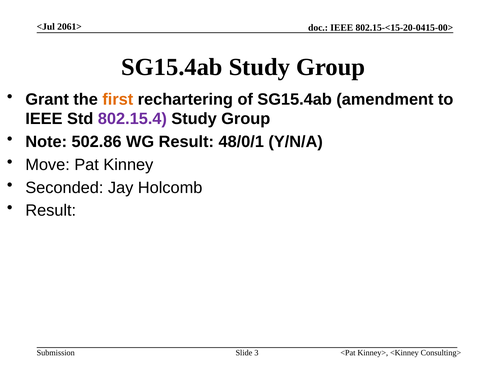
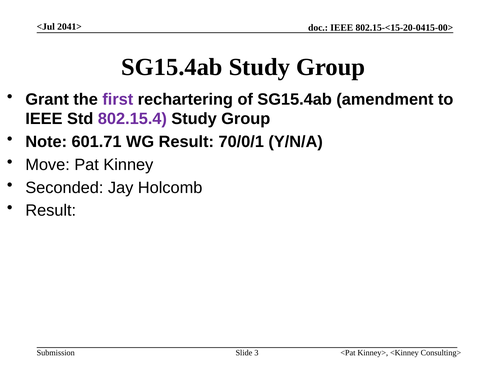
2061>: 2061> -> 2041> (69, 27)
first colour: orange -> purple (118, 99)
502.86: 502.86 -> 601.71 (97, 142)
48/0/1: 48/0/1 -> 70/0/1 (241, 142)
